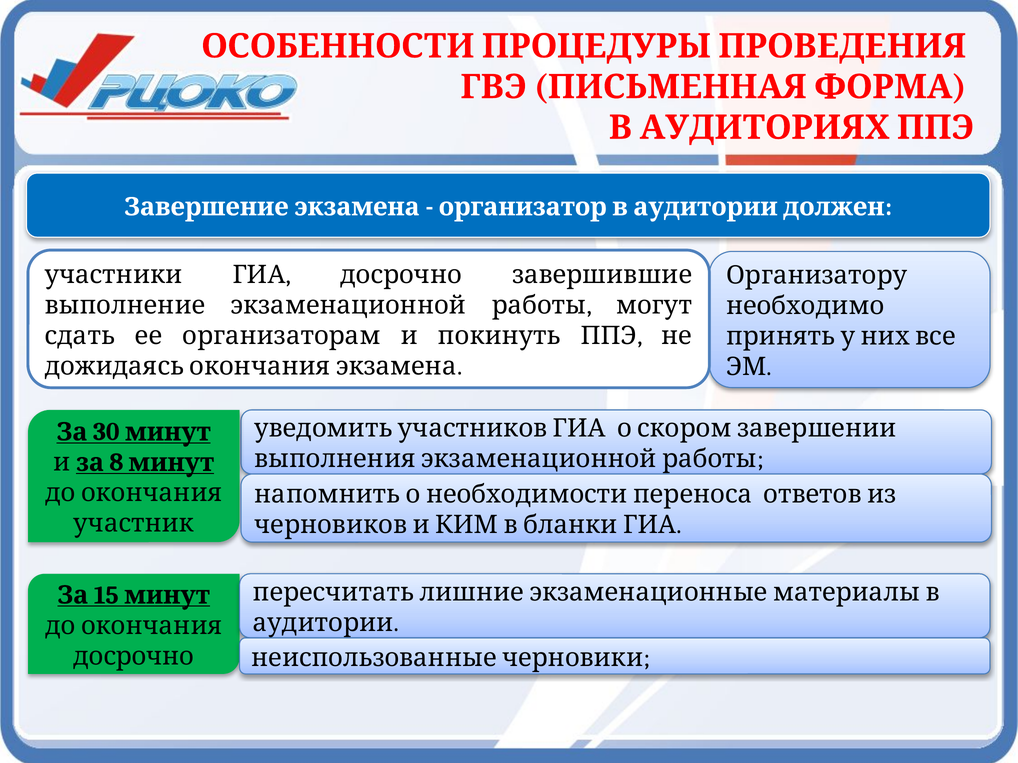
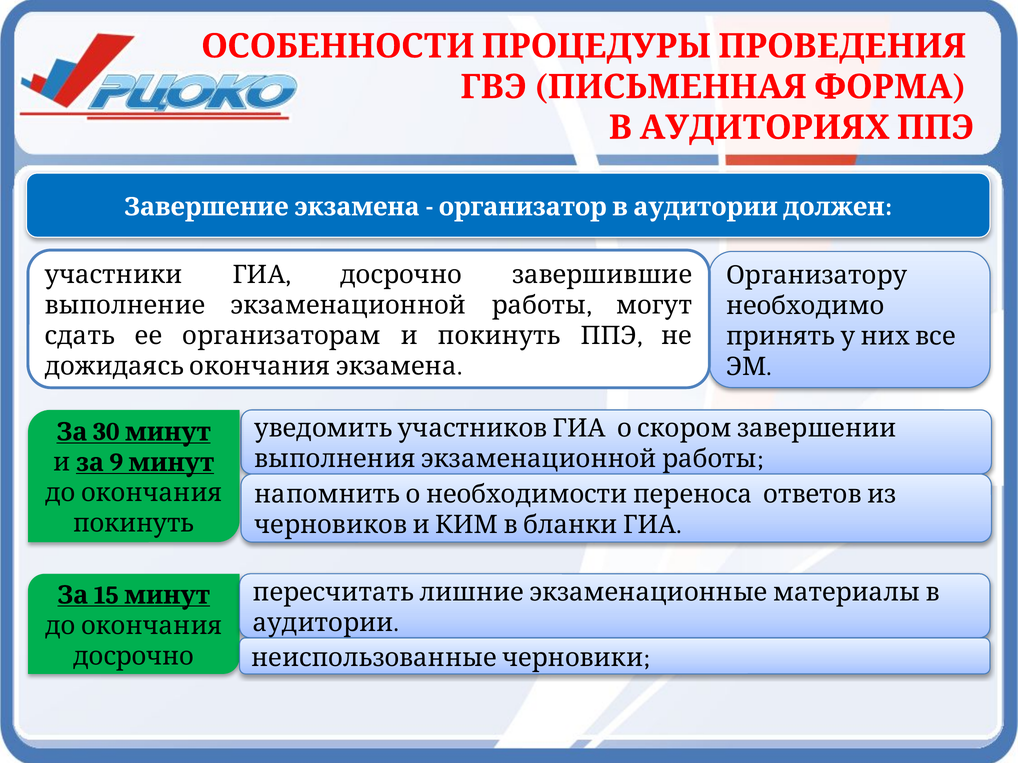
8: 8 -> 9 (116, 463)
участник: участник -> покинуть (134, 524)
